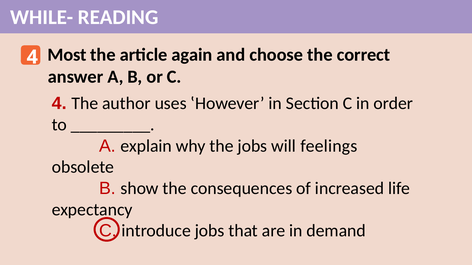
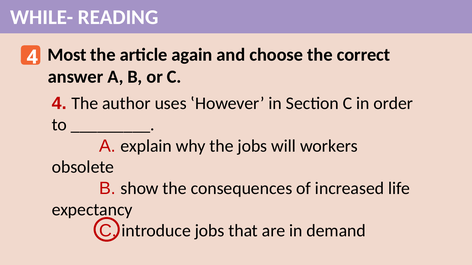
feelings: feelings -> workers (329, 146)
